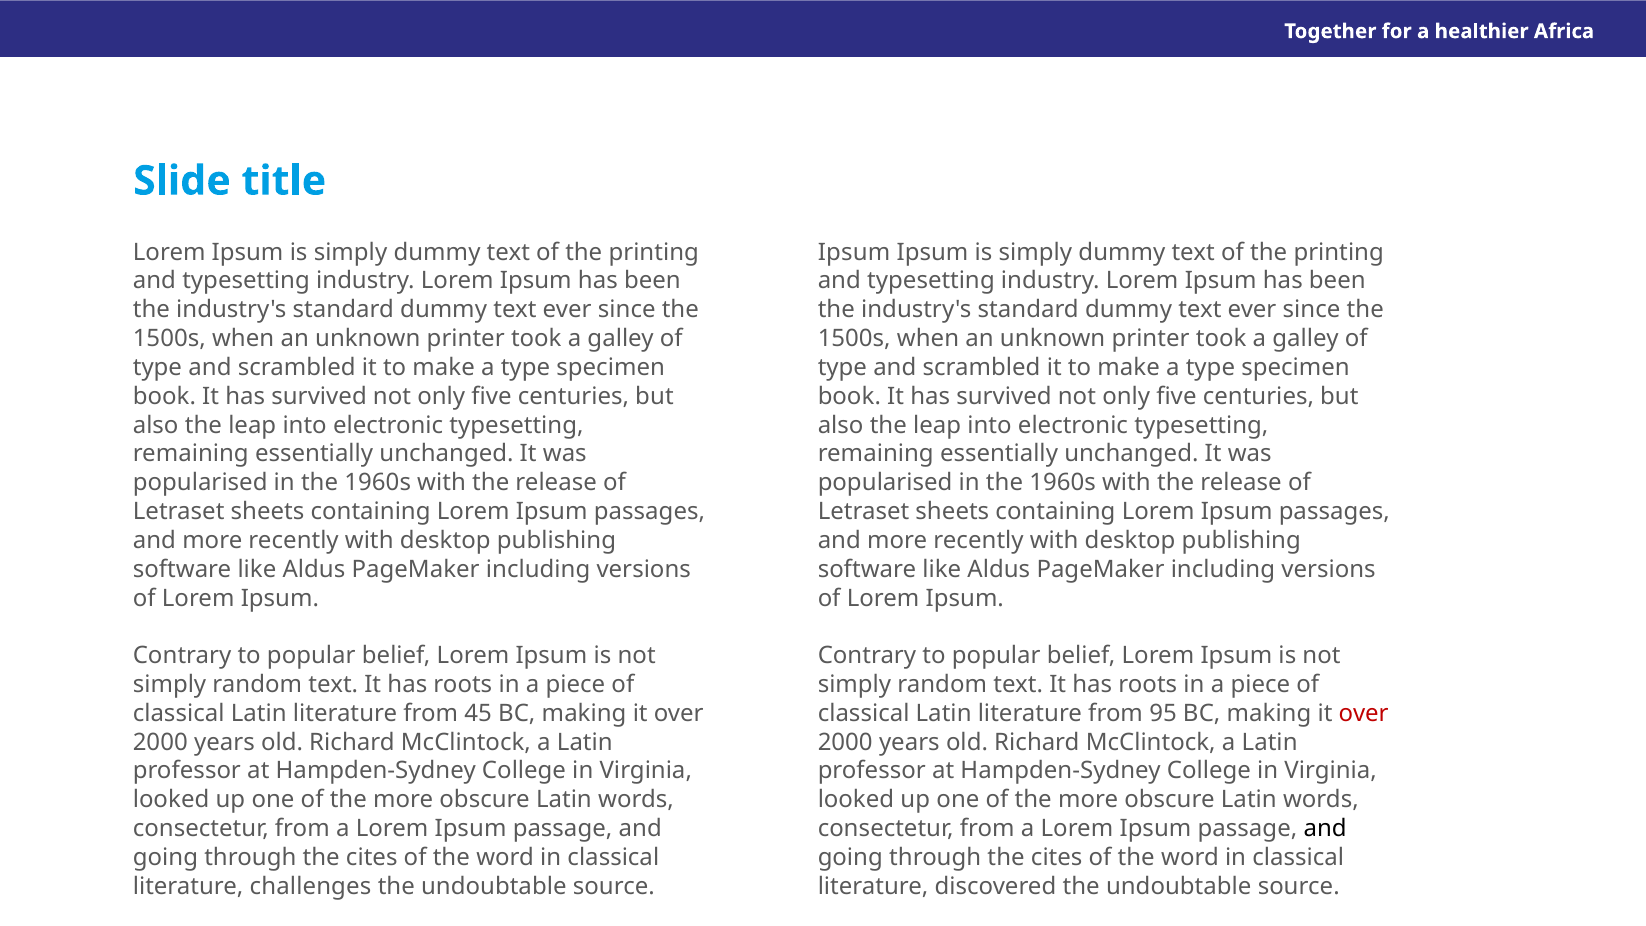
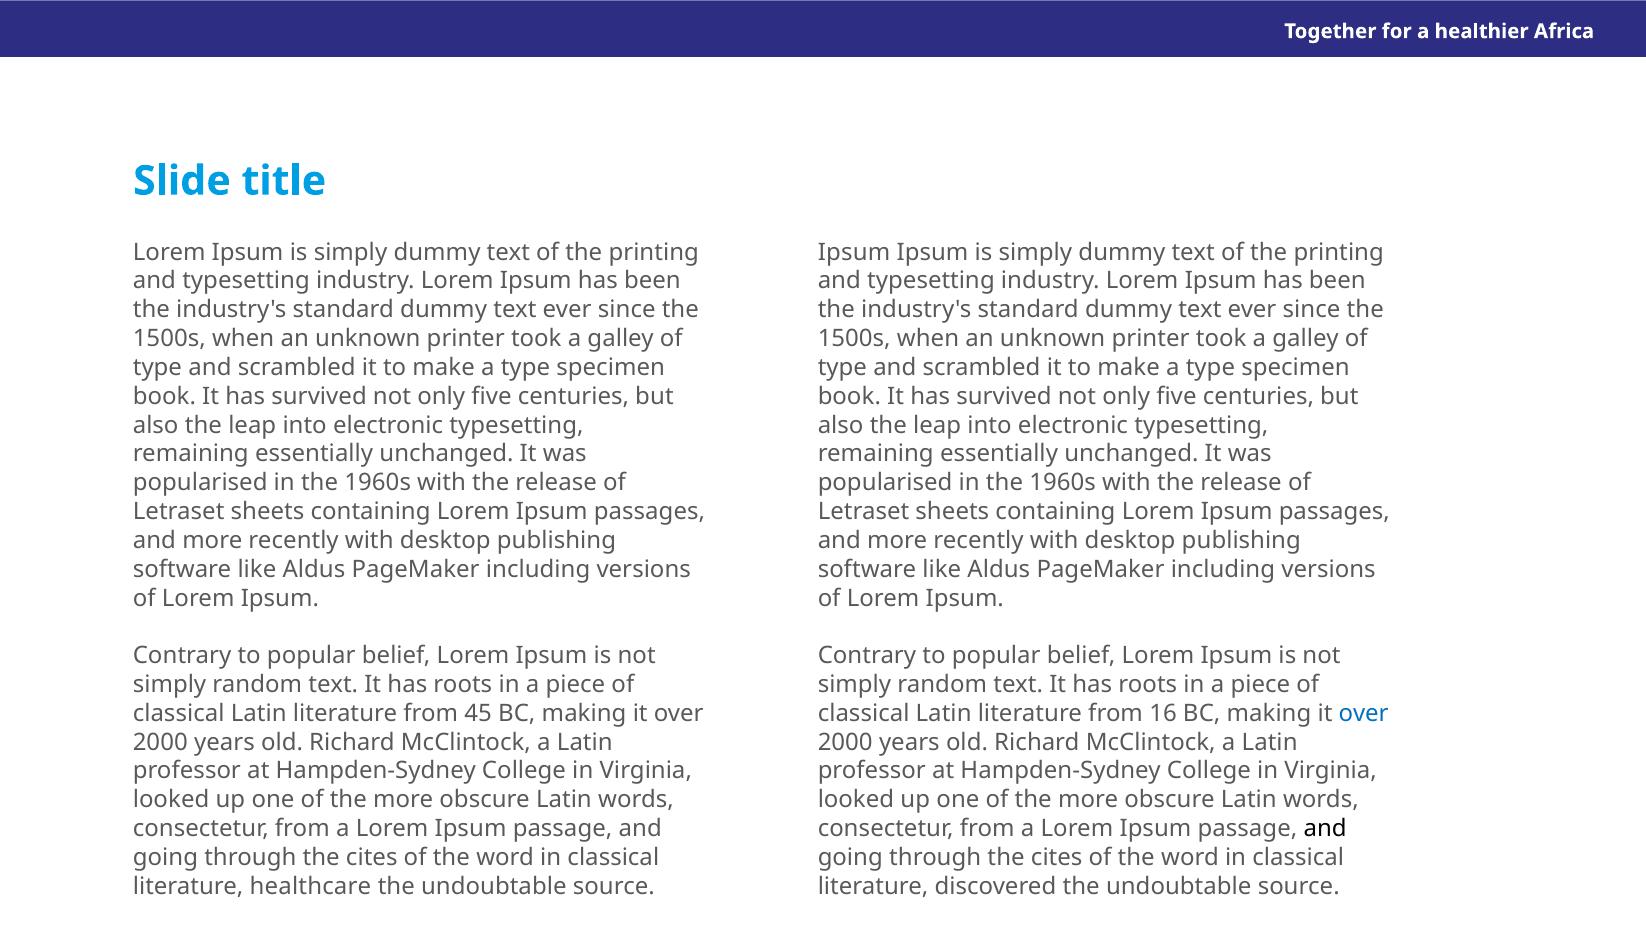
95: 95 -> 16 (1163, 713)
over colour: red -> blue (1364, 713)
challenges: challenges -> healthcare (310, 886)
